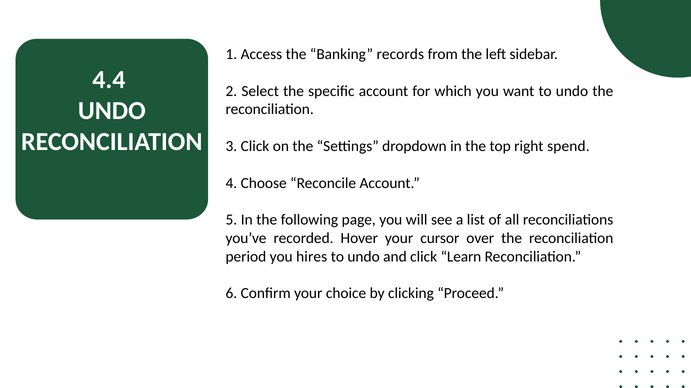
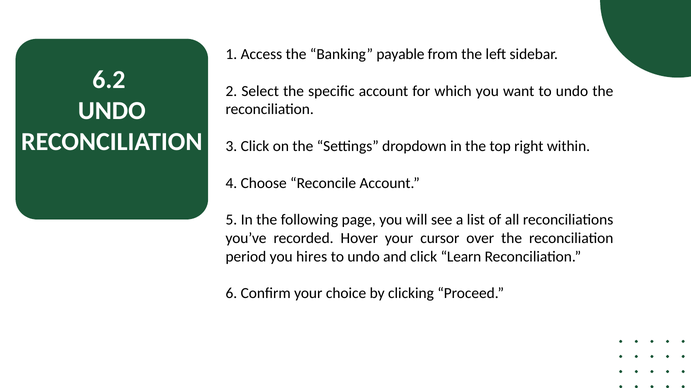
records: records -> payable (400, 54)
4.4: 4.4 -> 6.2 (109, 80)
spend: spend -> within (568, 146)
